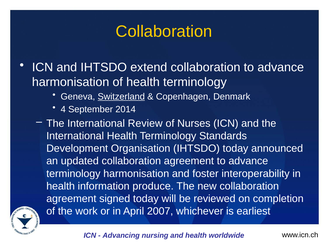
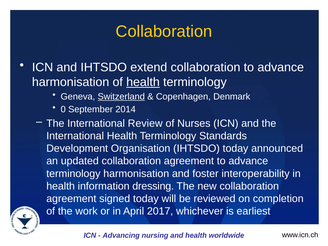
health underline: none -> present (143, 82)
4: 4 -> 0 (63, 109)
produce: produce -> dressing (153, 186)
2007: 2007 -> 2017 (160, 211)
